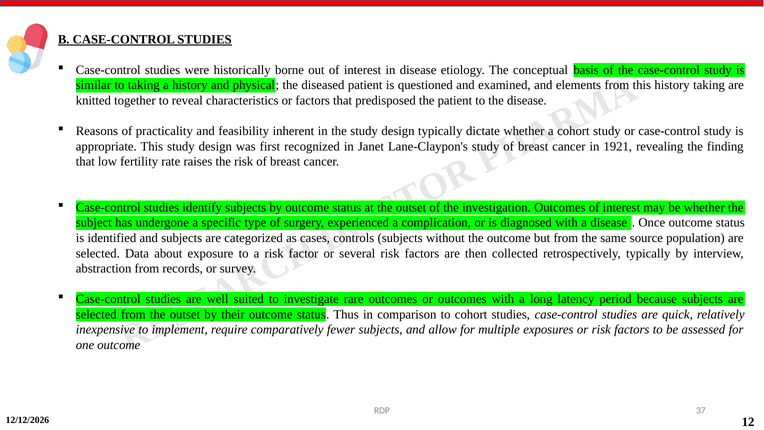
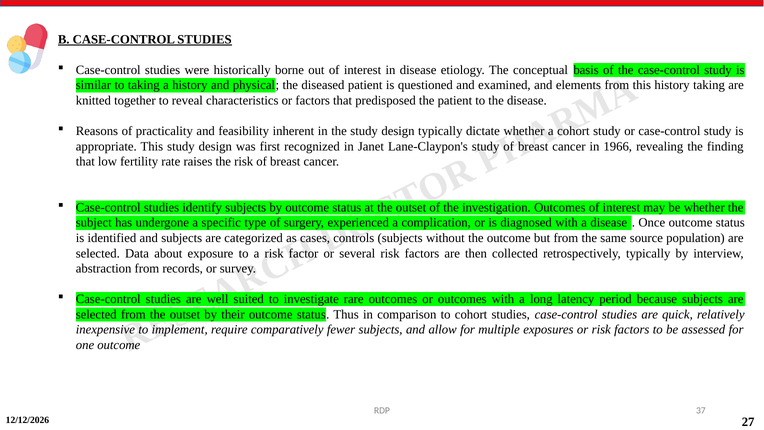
1921: 1921 -> 1966 (618, 146)
12: 12 -> 27 (748, 422)
